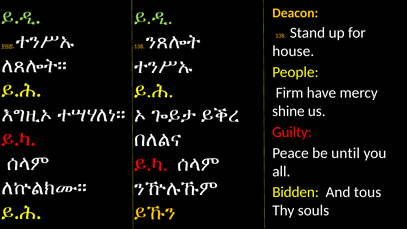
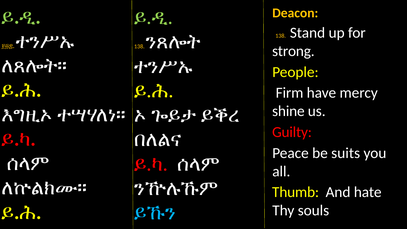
house: house -> strong (293, 51)
until: until -> suits (346, 153)
Bidden: Bidden -> Thumb (296, 192)
tous: tous -> hate (368, 192)
ይኹን colour: yellow -> light blue (155, 213)
